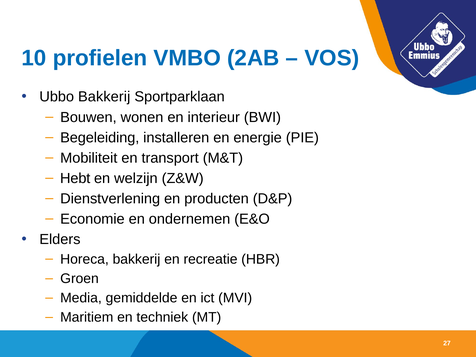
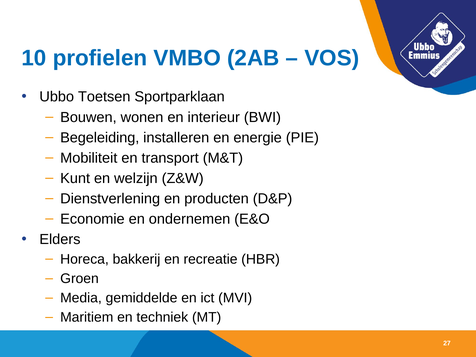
Ubbo Bakkerij: Bakkerij -> Toetsen (104, 97)
Hebt: Hebt -> Kunt (75, 178)
